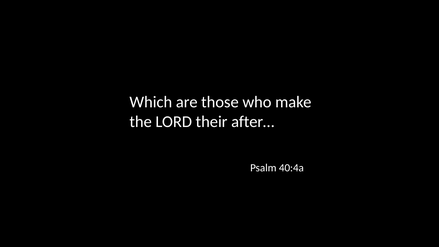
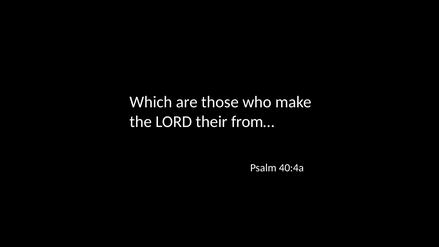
after…: after… -> from… (253, 122)
